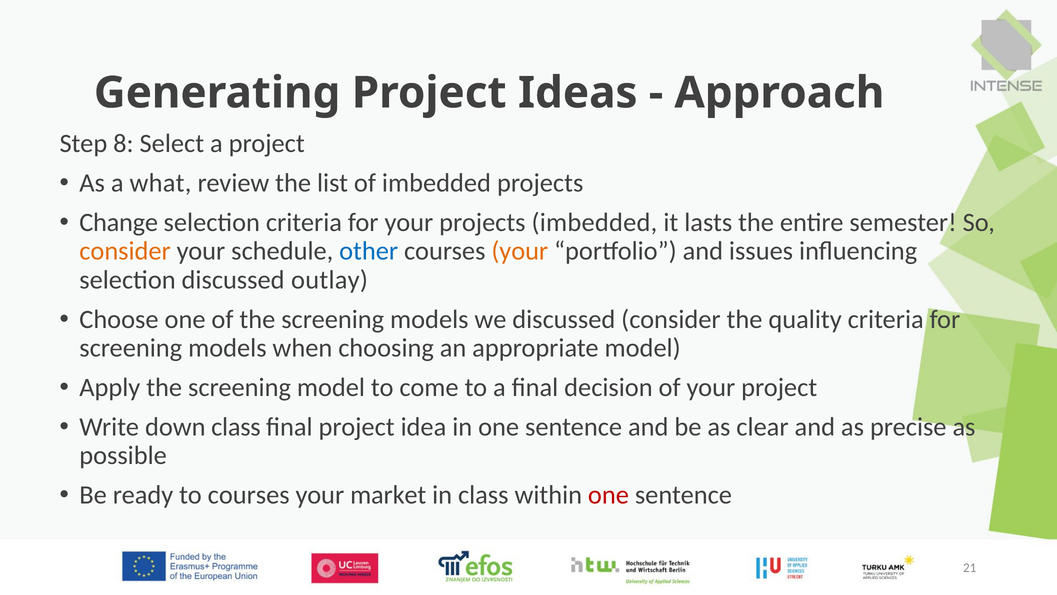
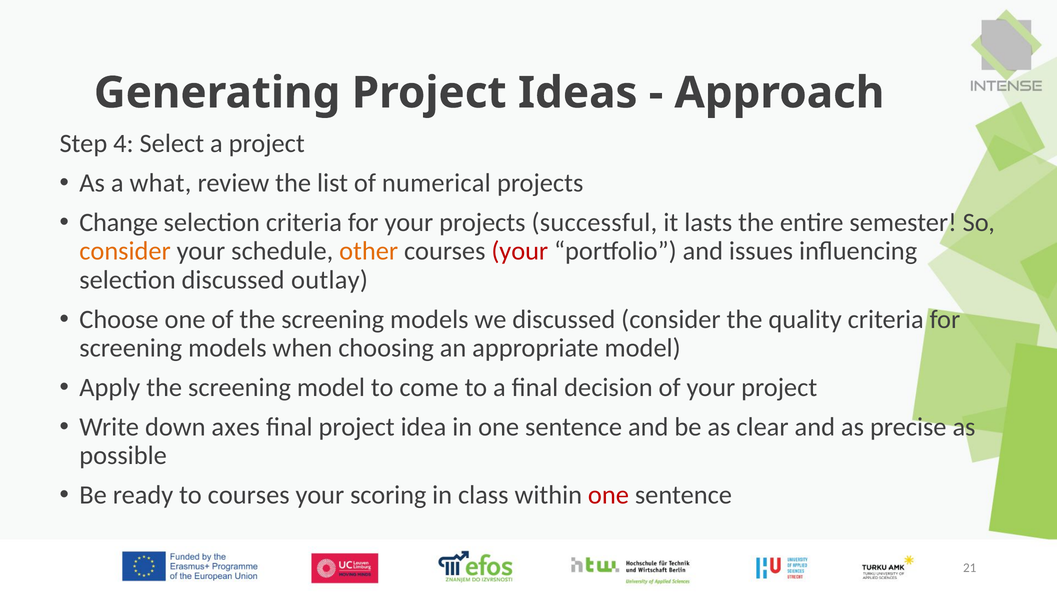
8: 8 -> 4 (123, 143)
of imbedded: imbedded -> numerical (436, 183)
projects imbedded: imbedded -> successful (594, 223)
other colour: blue -> orange (369, 251)
your colour: orange -> red (520, 251)
down class: class -> axes (236, 427)
market: market -> scoring (388, 495)
